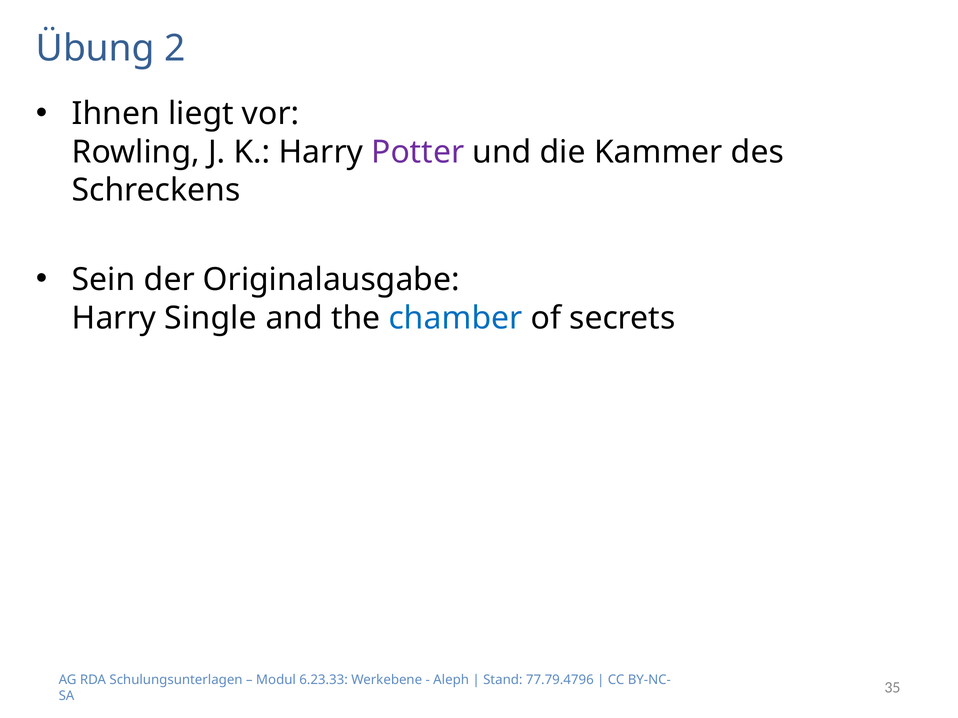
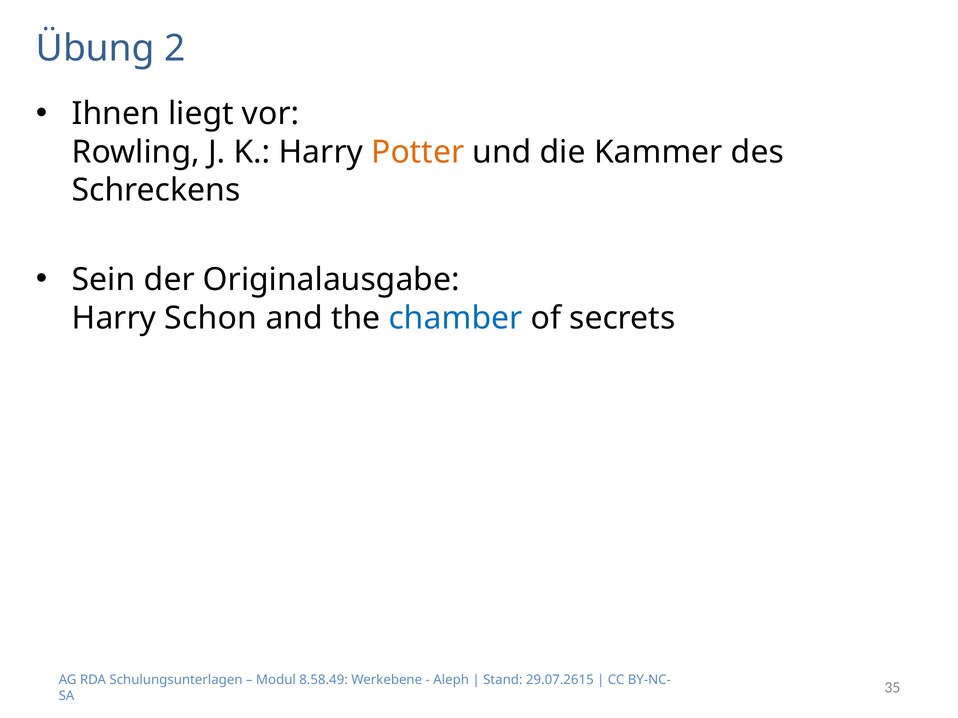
Potter colour: purple -> orange (418, 152)
Single: Single -> Schon (211, 318)
6.23.33: 6.23.33 -> 8.58.49 (324, 680)
77.79.4796: 77.79.4796 -> 29.07.2615 (560, 680)
